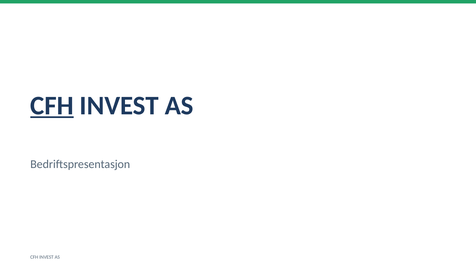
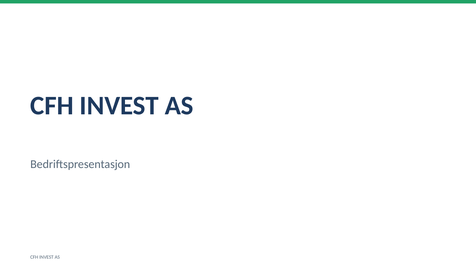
CFH underline: present -> none (52, 106)
